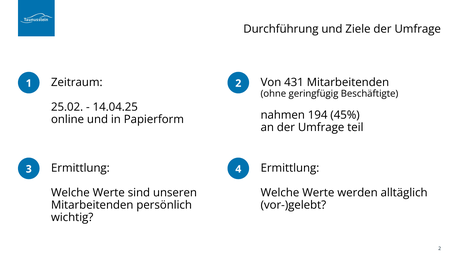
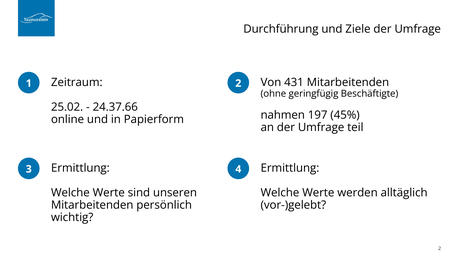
14.04.25: 14.04.25 -> 24.37.66 (115, 107)
194: 194 -> 197 (318, 115)
